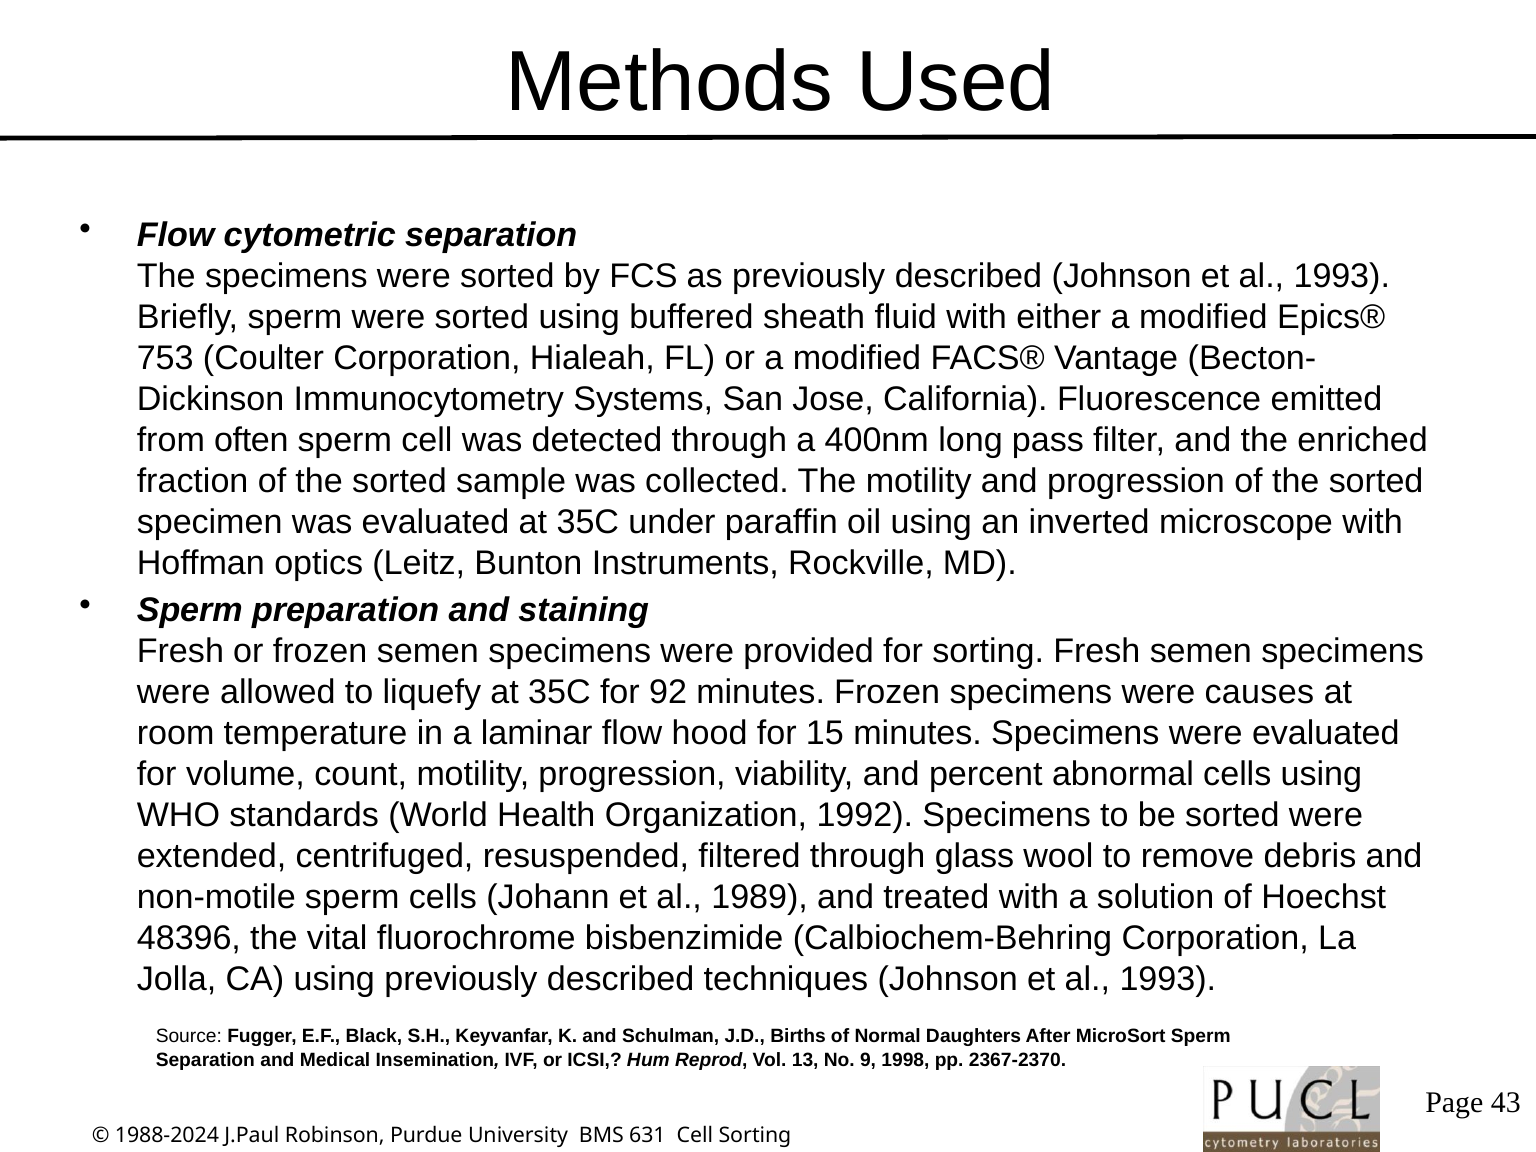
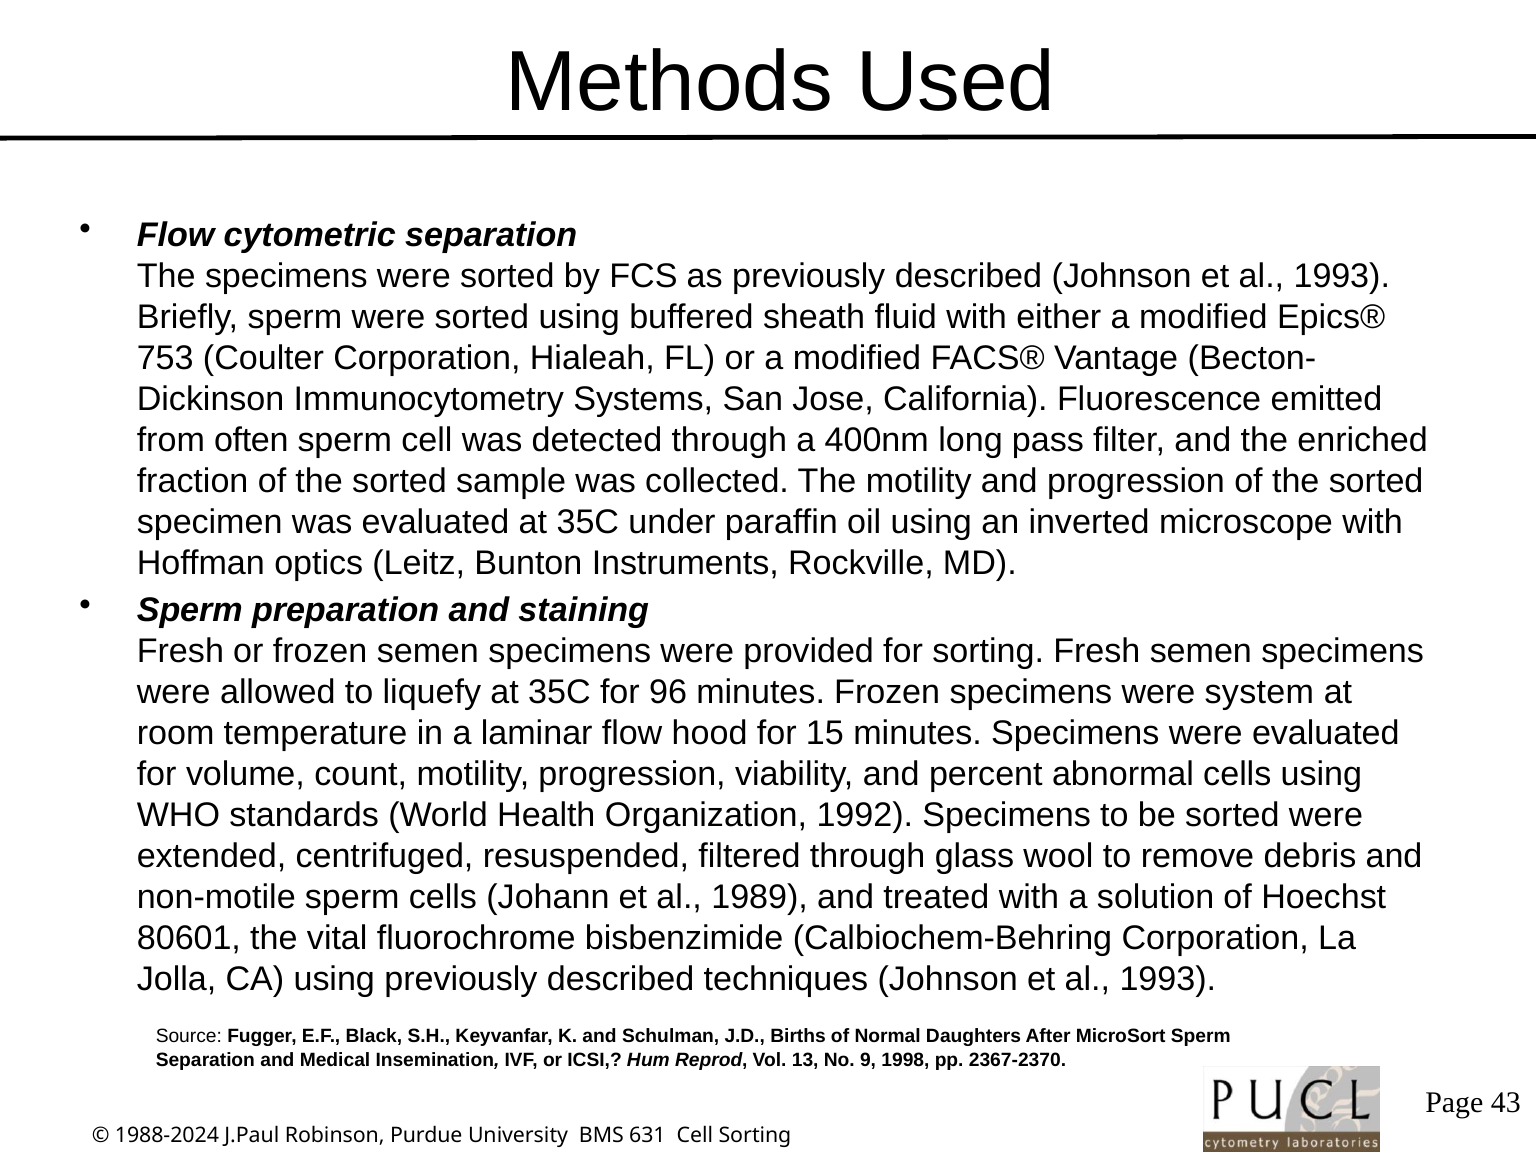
92: 92 -> 96 (668, 693)
causes: causes -> system (1259, 693)
48396: 48396 -> 80601 (189, 938)
